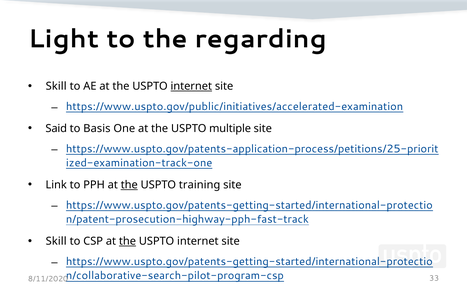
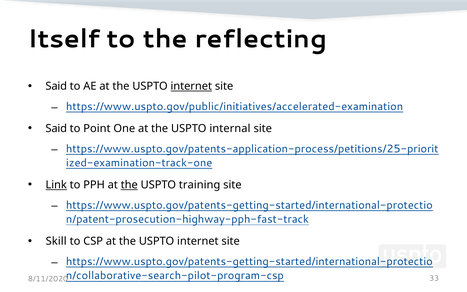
Light: Light -> Itself (64, 39)
regarding: regarding -> reflecting (261, 39)
Skill: Skill -> Said (56, 86)
Basis: Basis -> Point (97, 128)
multiple: multiple -> internal (230, 128)
Link underline: none -> present (56, 185)
the underline: present -> none (127, 241)
